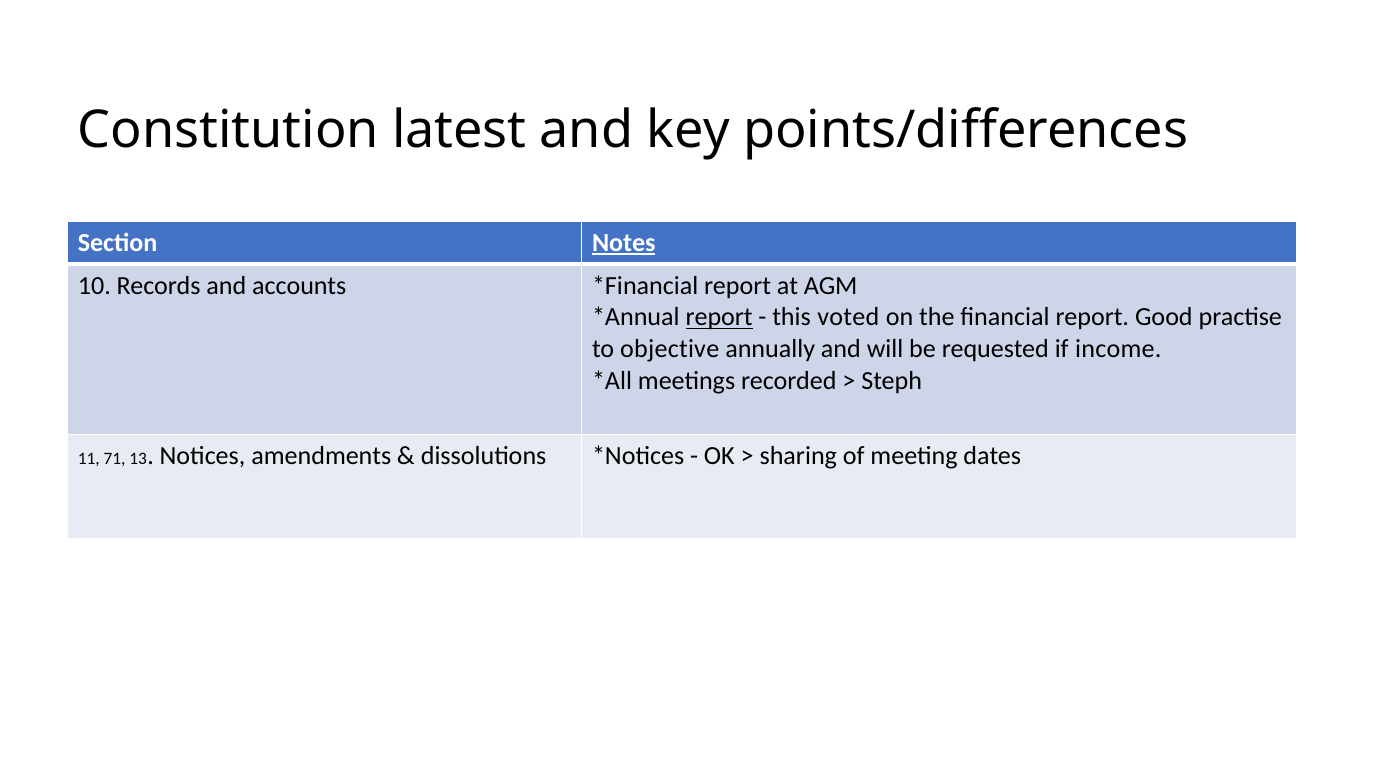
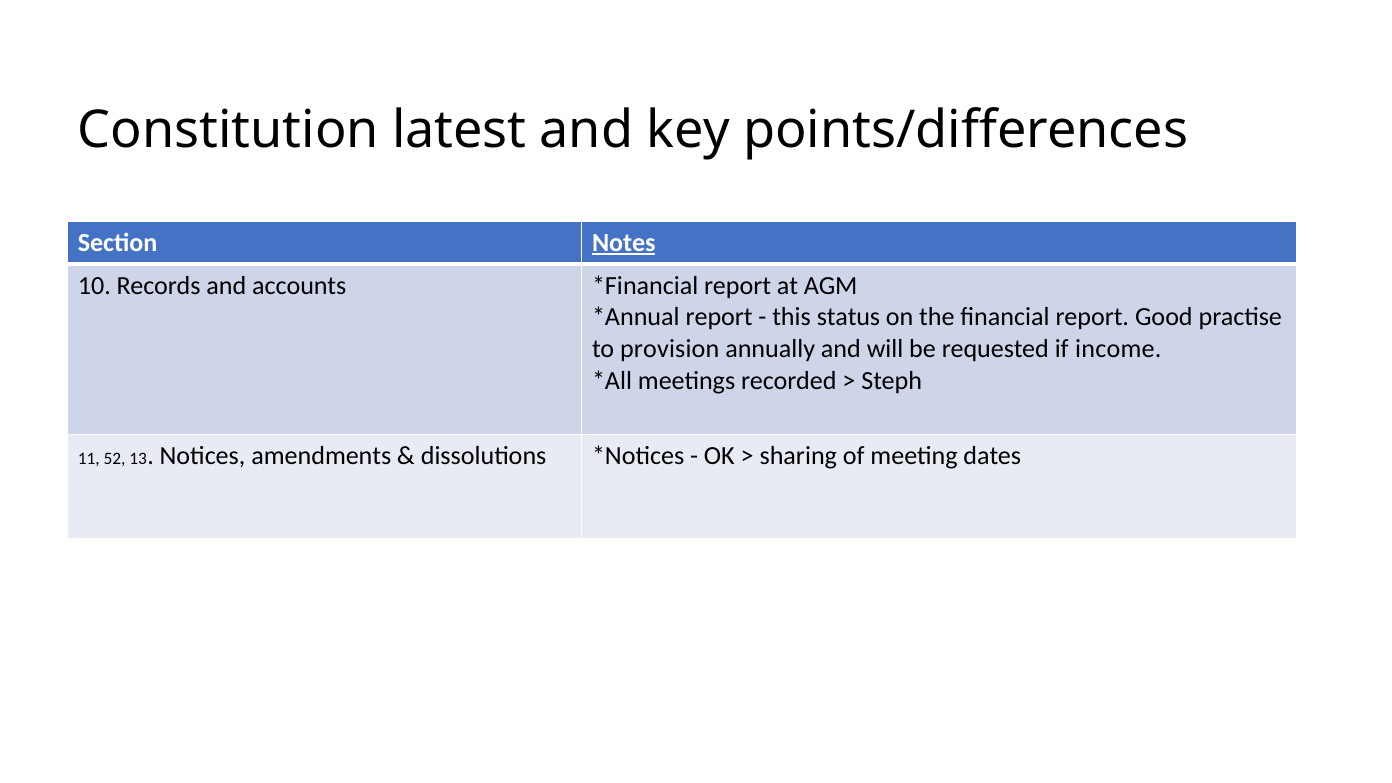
report underline: present -> none (719, 317)
voted: voted -> status (848, 317)
objective: objective -> provision (670, 349)
71: 71 -> 52 (115, 459)
